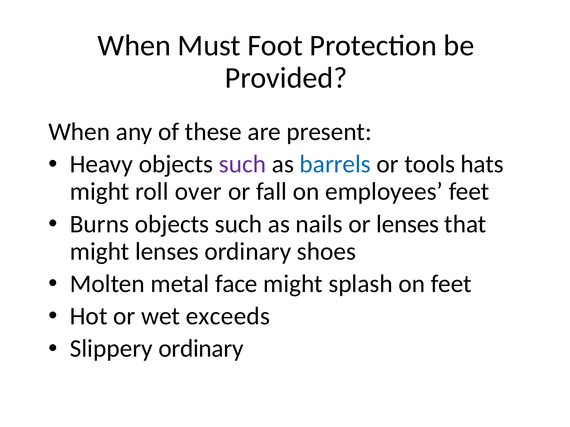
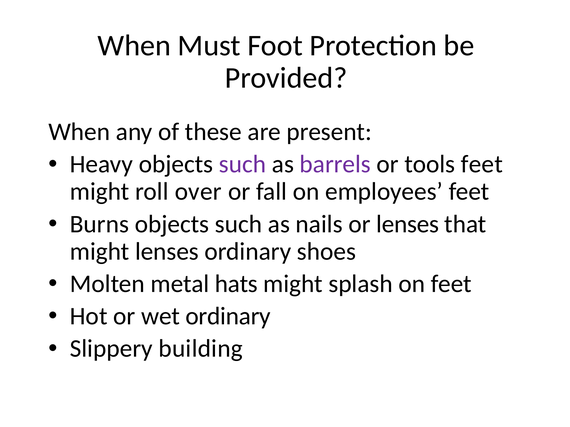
barrels colour: blue -> purple (335, 164)
tools hats: hats -> feet (482, 164)
face: face -> hats (236, 284)
wet exceeds: exceeds -> ordinary (228, 317)
Slippery ordinary: ordinary -> building (201, 349)
